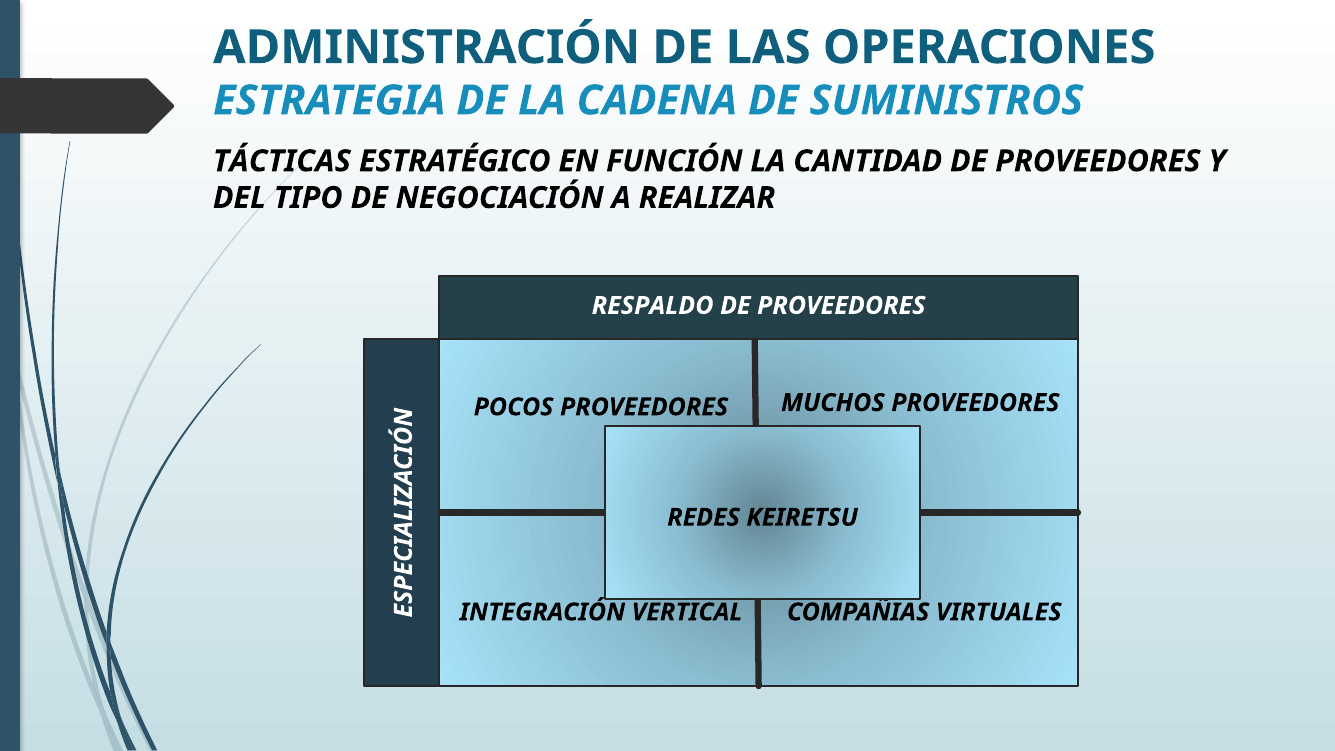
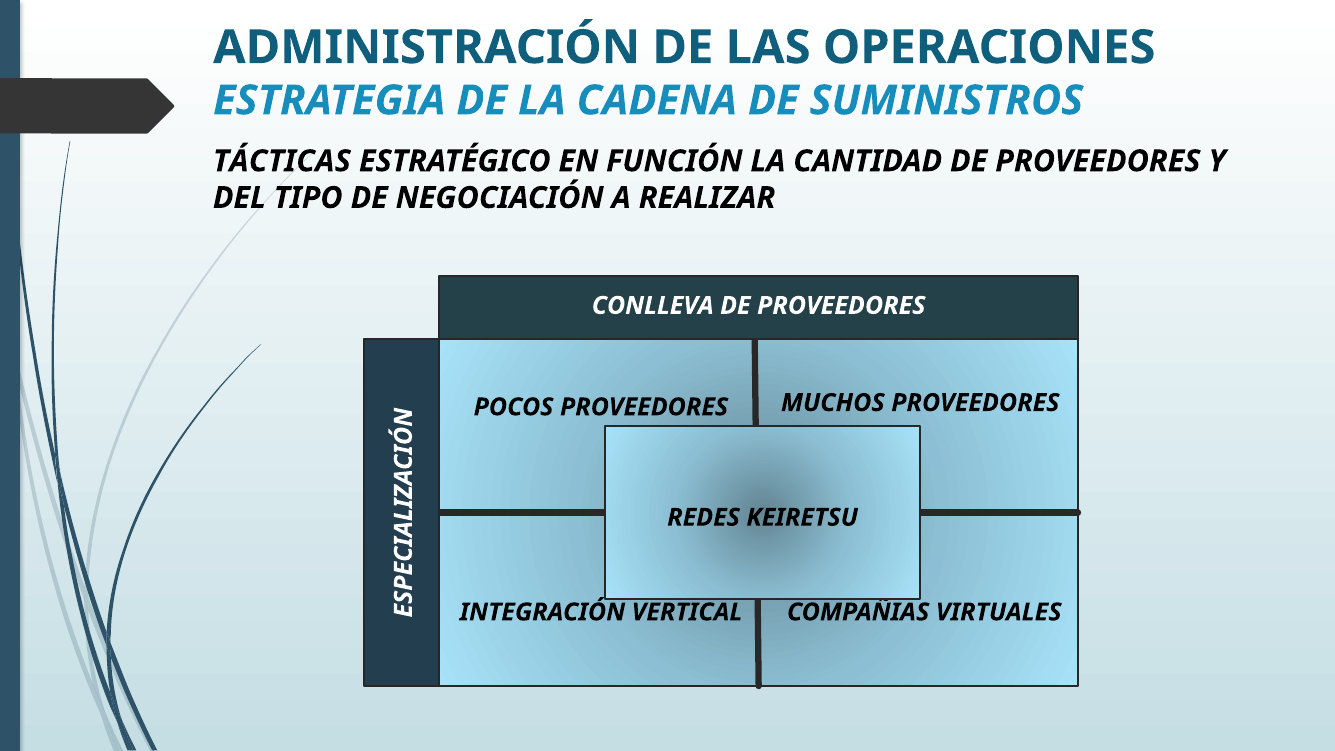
RESPALDO: RESPALDO -> CONLLEVA (653, 306)
